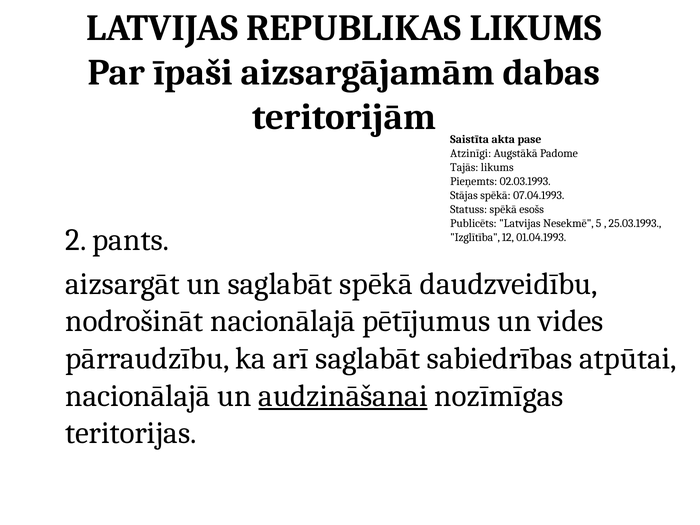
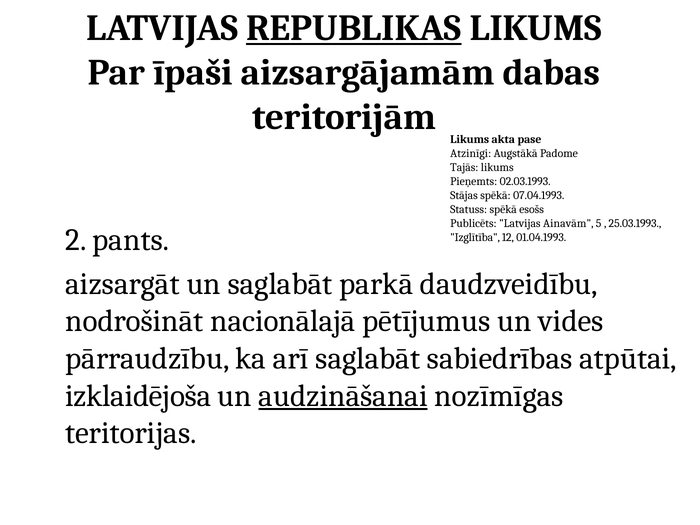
REPUBLIKAS underline: none -> present (354, 28)
Saistīta: Saistīta -> Likums (470, 140)
Nesekmē: Nesekmē -> Ainavām (568, 224)
saglabāt spēkā: spēkā -> parkā (376, 284)
nacionālajā: nacionālajā -> izklaidējoša (138, 396)
